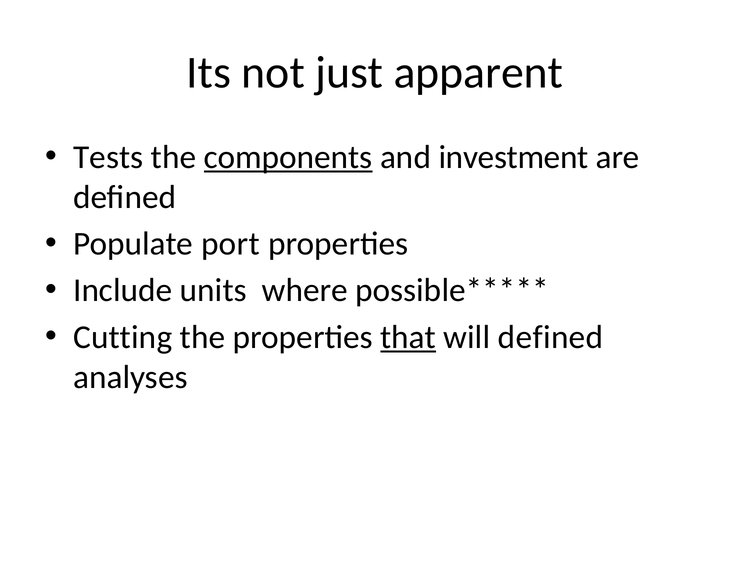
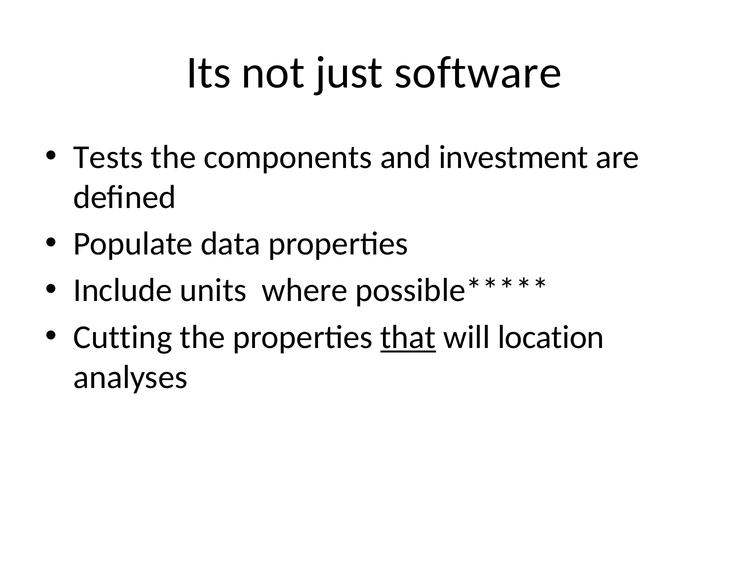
apparent: apparent -> software (478, 73)
components underline: present -> none (288, 157)
port: port -> data (231, 244)
will defined: defined -> location (551, 337)
